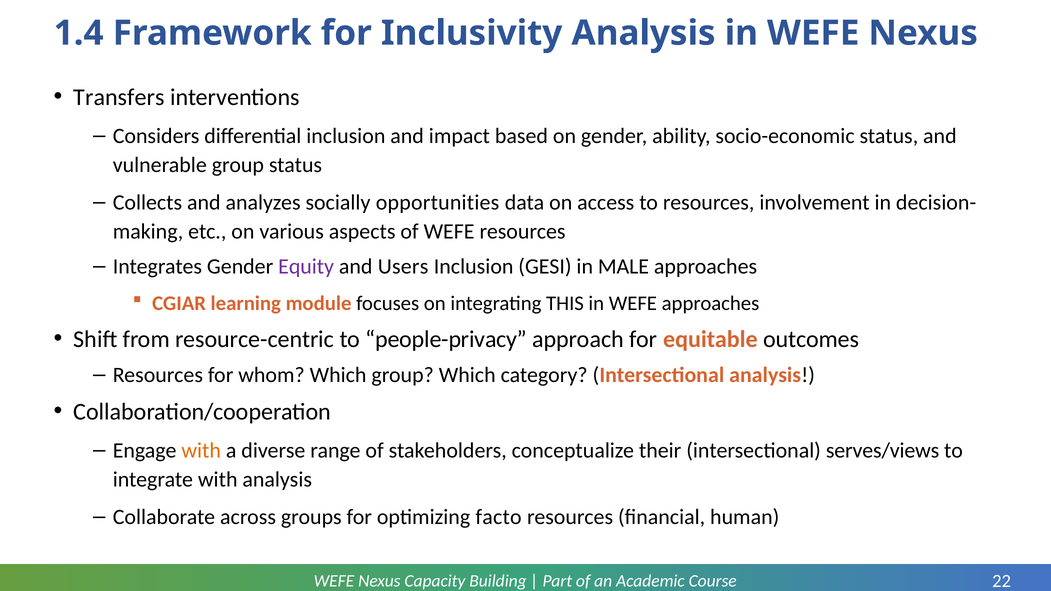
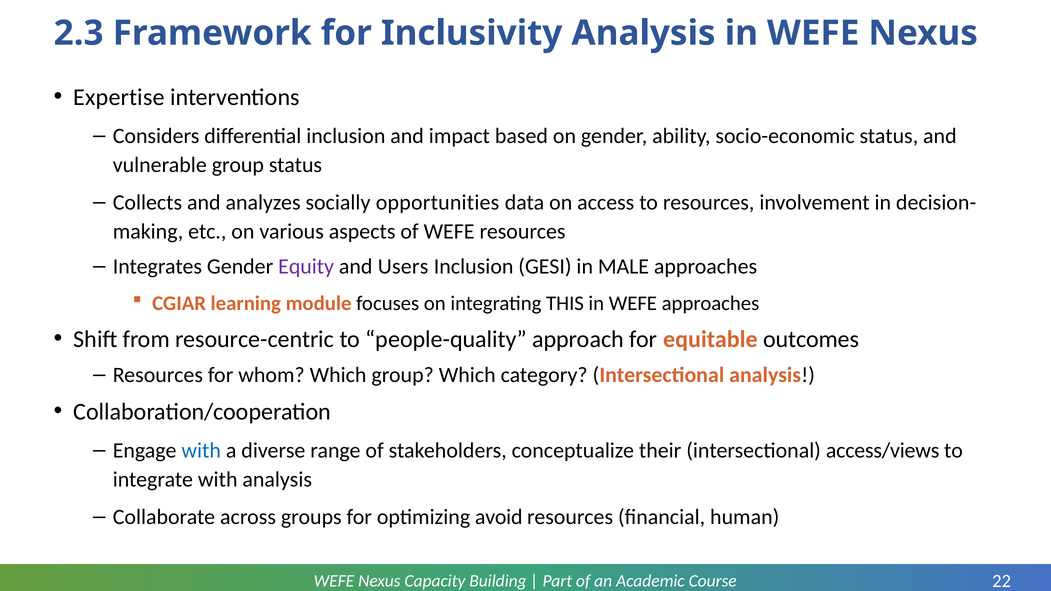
1.4: 1.4 -> 2.3 (79, 33)
Transfers: Transfers -> Expertise (119, 97)
people-privacy: people-privacy -> people-quality (446, 339)
with colour: orange -> blue (201, 451)
serves/views: serves/views -> access/views (883, 451)
facto: facto -> avoid (499, 517)
